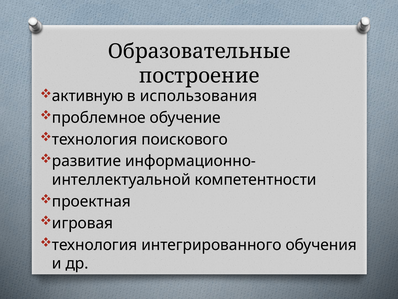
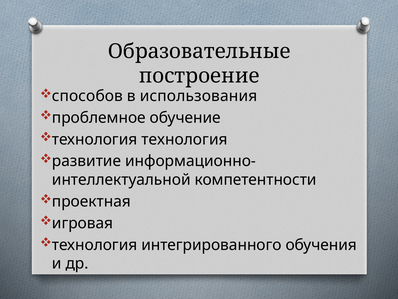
активную: активную -> способов (87, 96)
технология поискового: поискового -> технология (184, 139)
